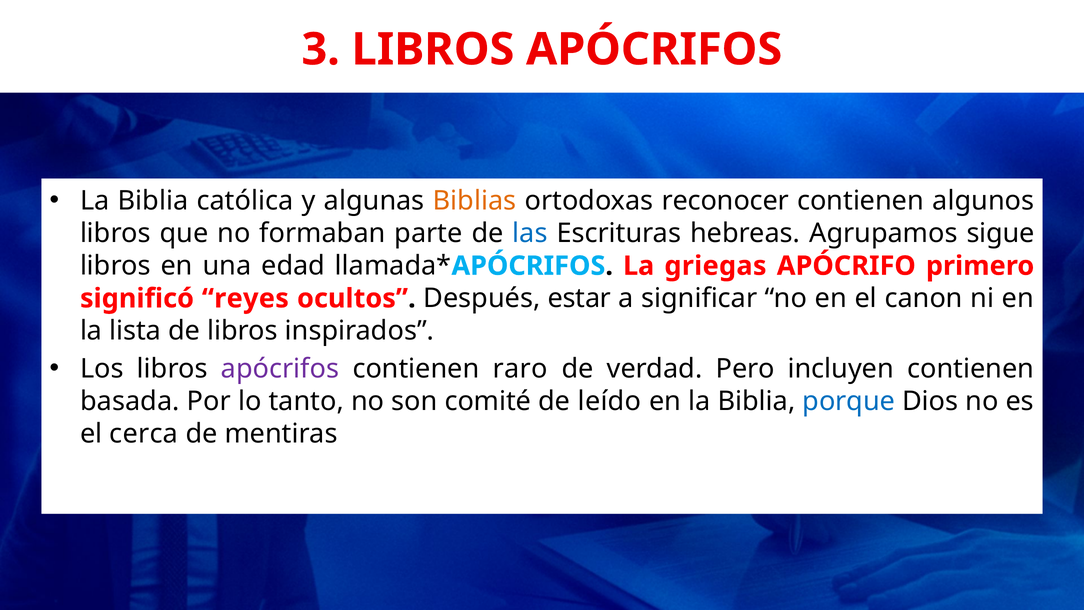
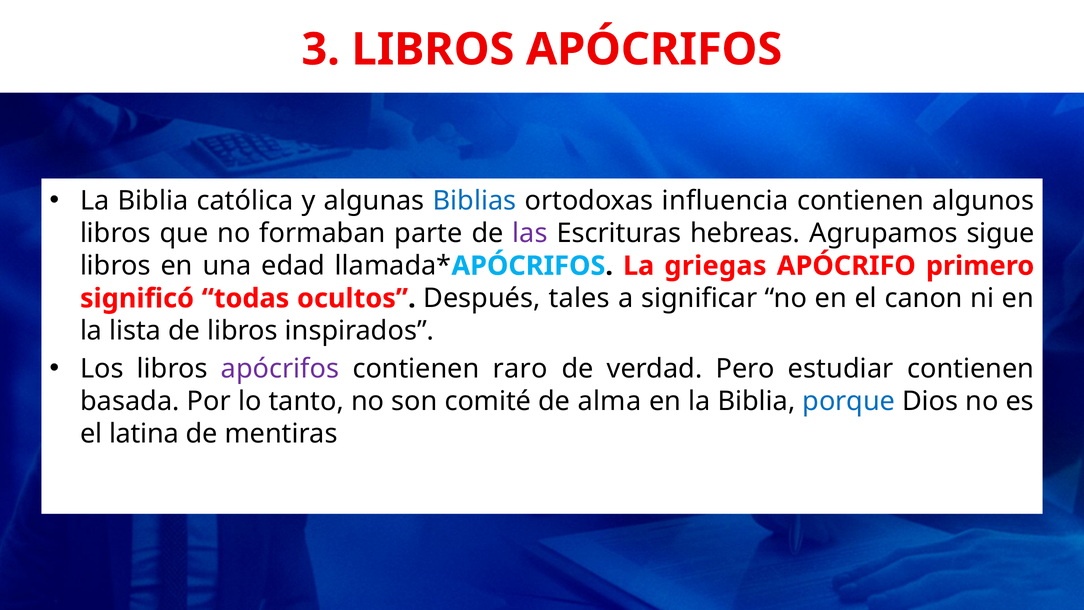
Biblias colour: orange -> blue (474, 201)
reconocer: reconocer -> influencia (725, 201)
las colour: blue -> purple (530, 233)
reyes: reyes -> todas (246, 298)
estar: estar -> tales (579, 298)
incluyen: incluyen -> estudiar (841, 369)
leído: leído -> alma (609, 401)
cerca: cerca -> latina (144, 434)
